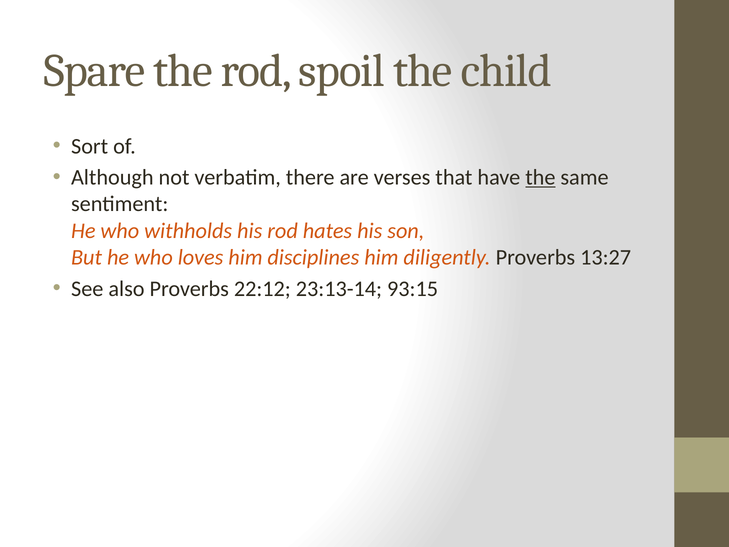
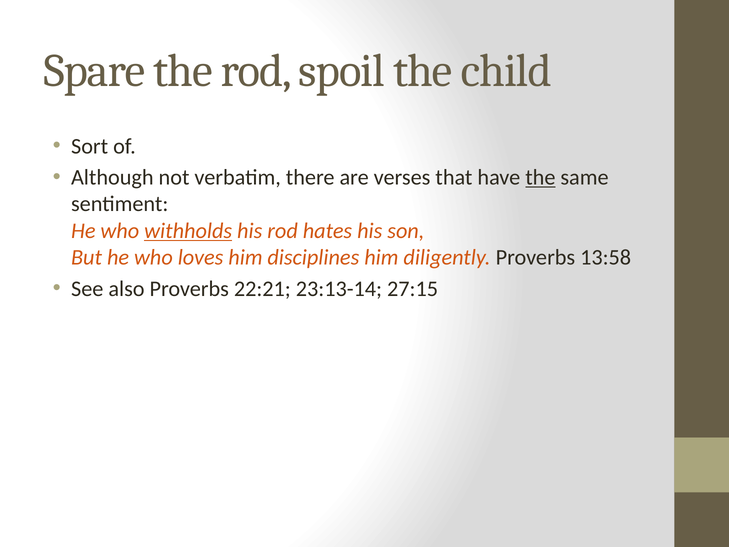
withholds underline: none -> present (188, 231)
13:27: 13:27 -> 13:58 (606, 257)
22:12: 22:12 -> 22:21 (262, 289)
93:15: 93:15 -> 27:15 (413, 289)
